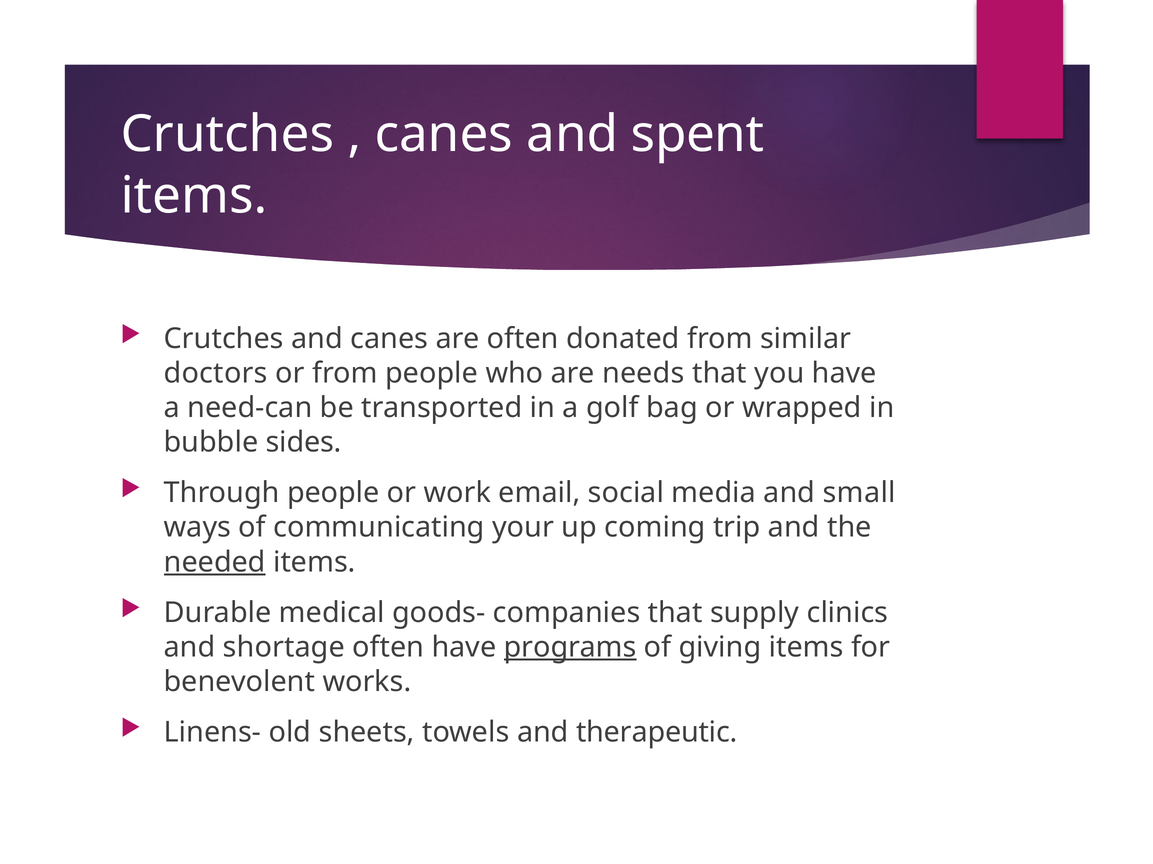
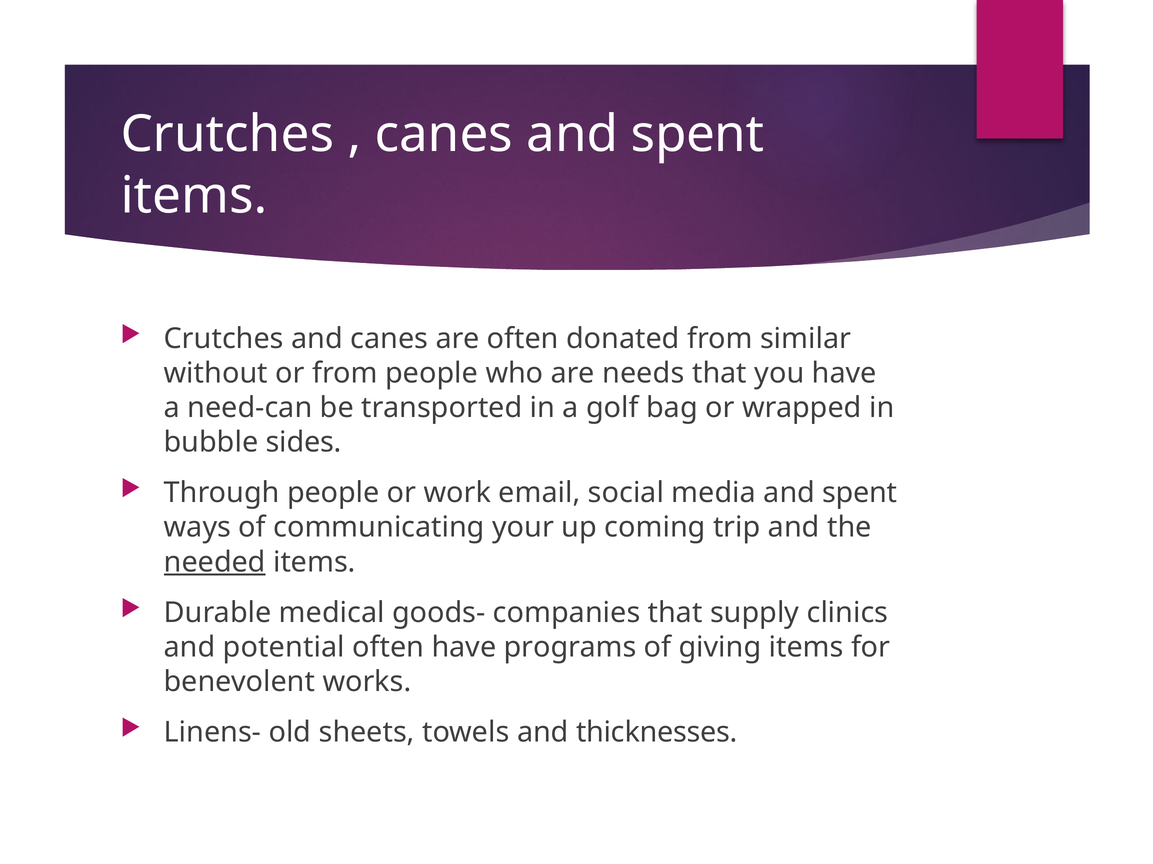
doctors: doctors -> without (216, 374)
media and small: small -> spent (860, 493)
shortage: shortage -> potential (284, 648)
programs underline: present -> none (570, 648)
therapeutic: therapeutic -> thicknesses (657, 733)
